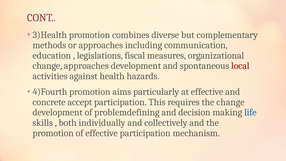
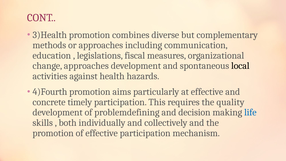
local colour: red -> black (240, 66)
accept: accept -> timely (80, 102)
the change: change -> quality (230, 102)
